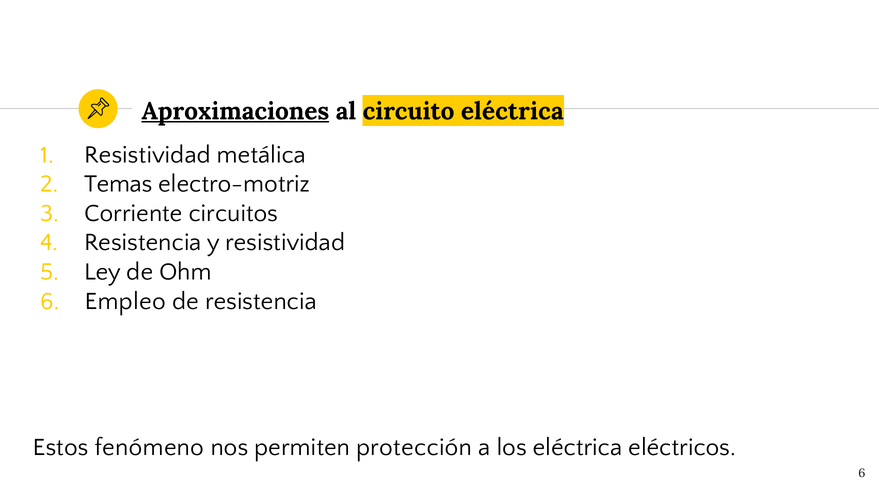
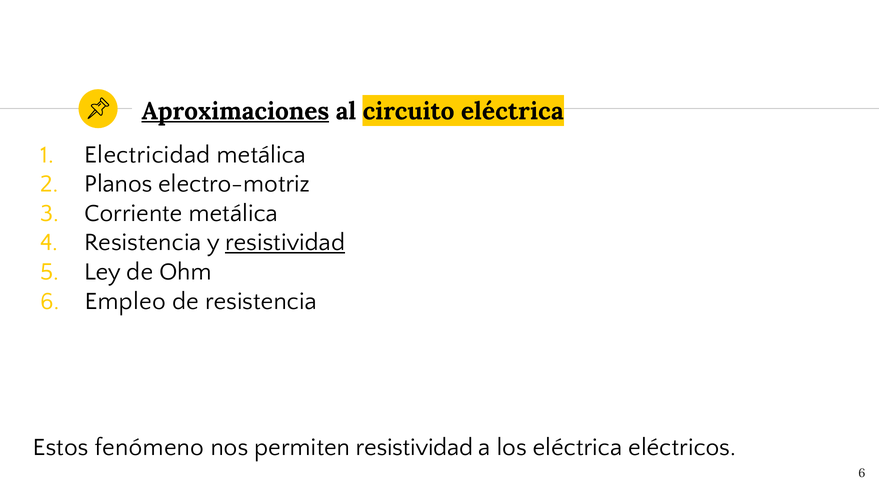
Resistividad: Resistividad -> Electricidad (147, 155)
Temas: Temas -> Planos (118, 184)
Corriente circuitos: circuitos -> metálica (233, 213)
resistividad underline: none -> present (285, 243)
permiten protección: protección -> resistividad (414, 448)
